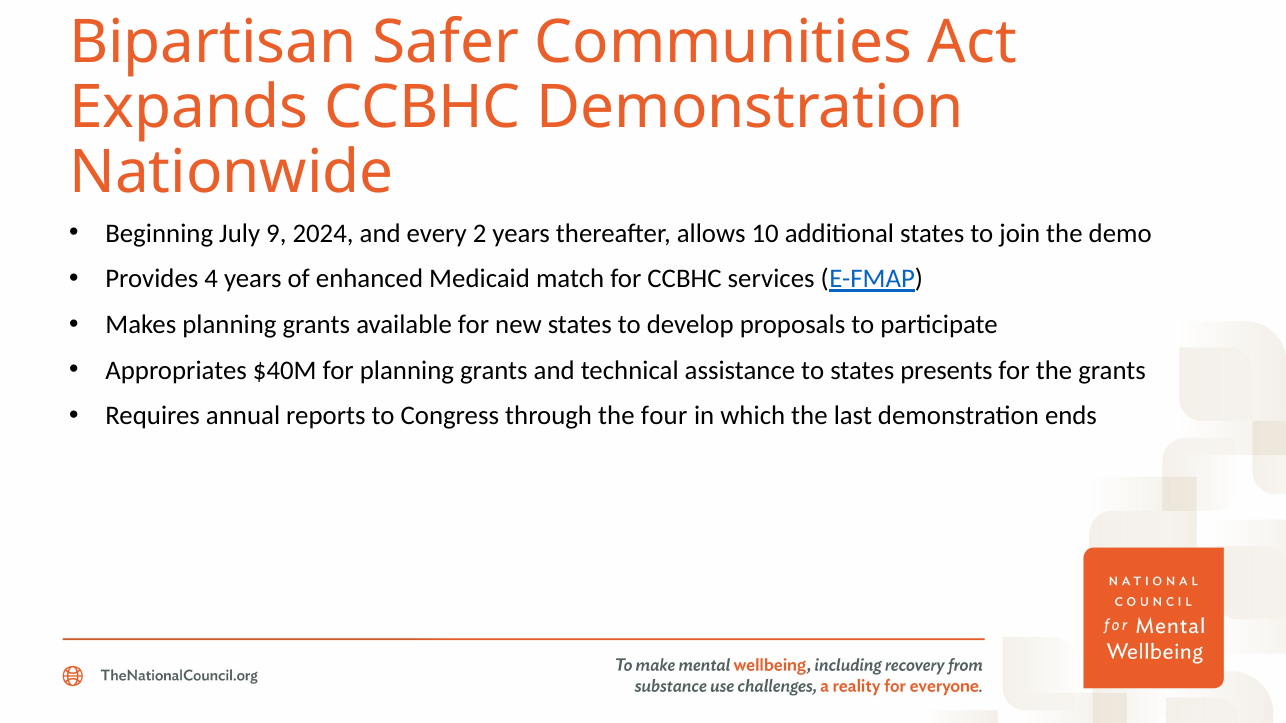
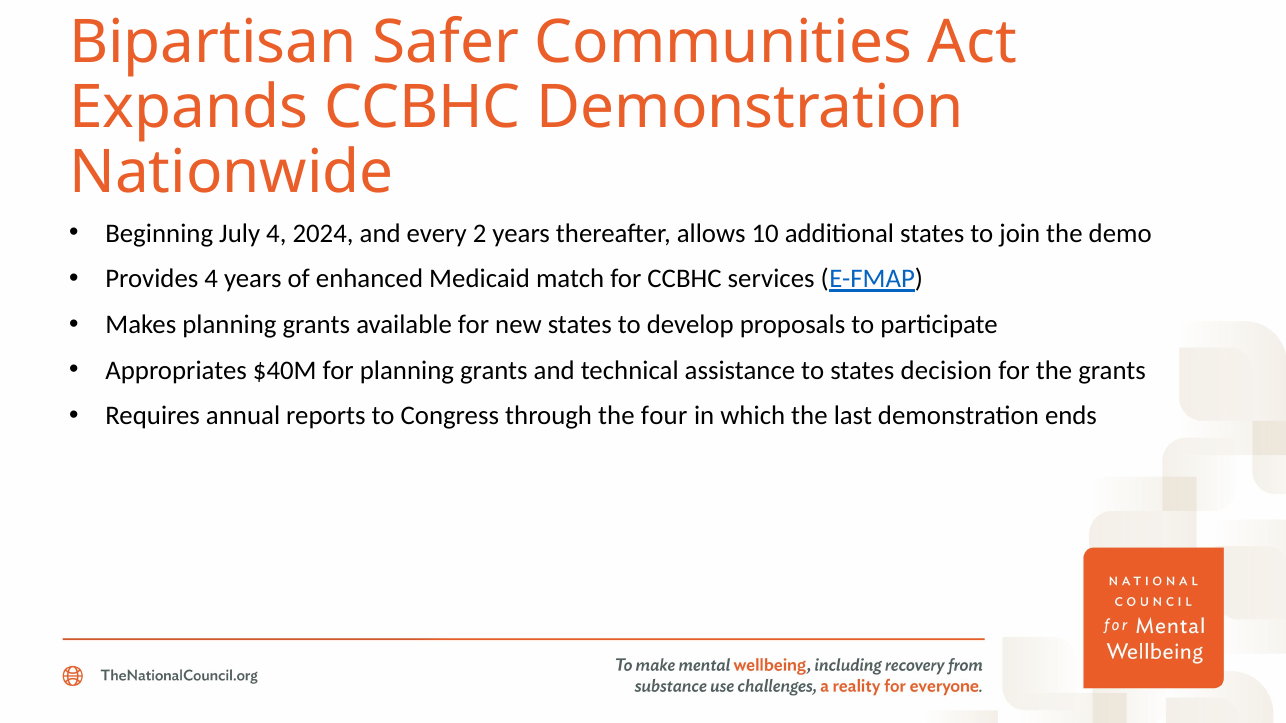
July 9: 9 -> 4 (276, 233)
presents: presents -> decision (946, 371)
